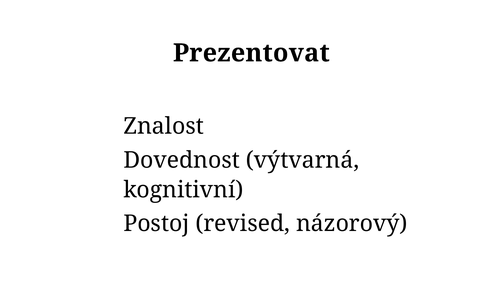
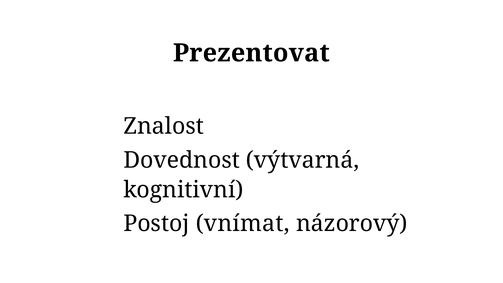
revised: revised -> vnímat (243, 223)
